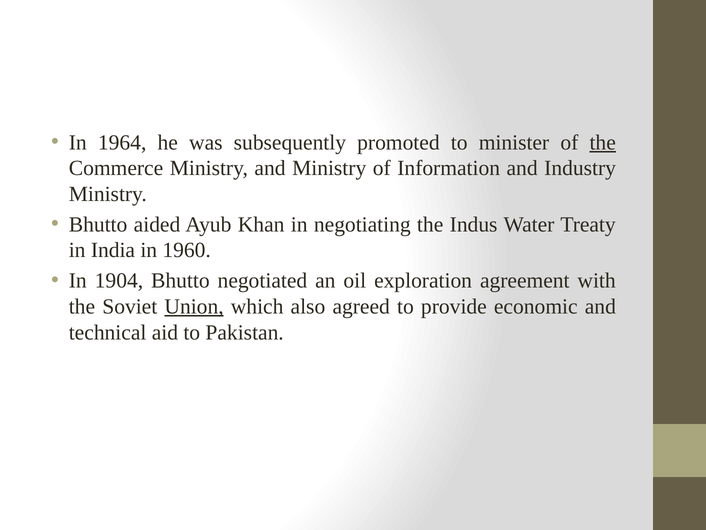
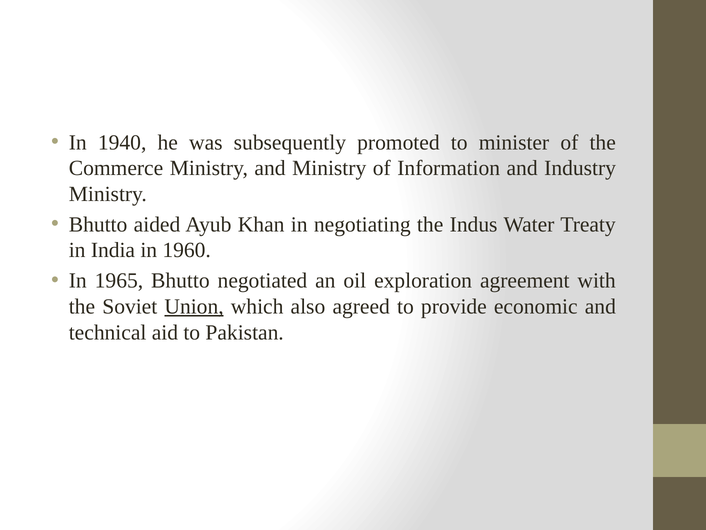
1964: 1964 -> 1940 (122, 142)
the underline: present -> none (603, 142)
1904: 1904 -> 1965 (119, 280)
